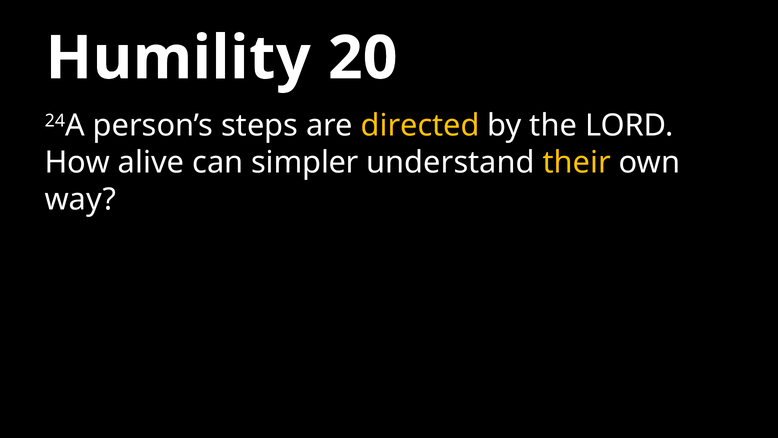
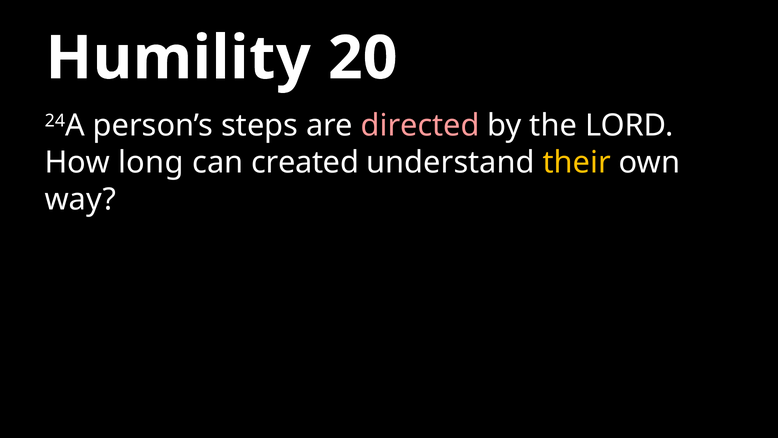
directed colour: yellow -> pink (420, 126)
alive: alive -> long (151, 163)
simpler: simpler -> created (305, 163)
